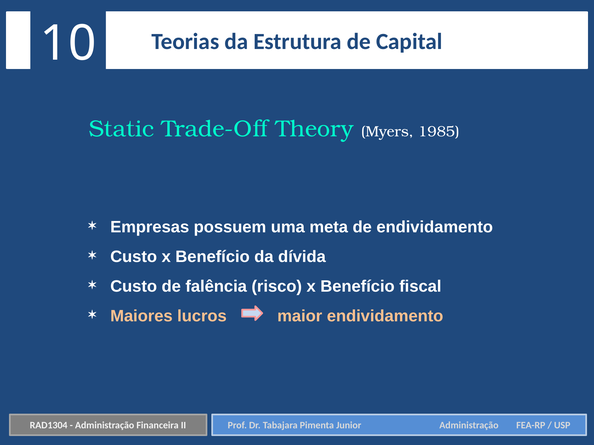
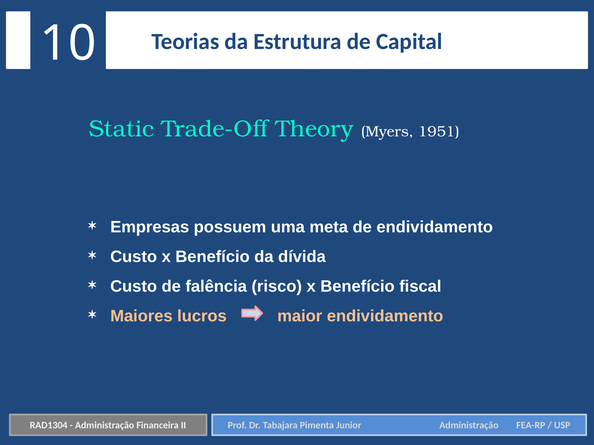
1985: 1985 -> 1951 (439, 132)
